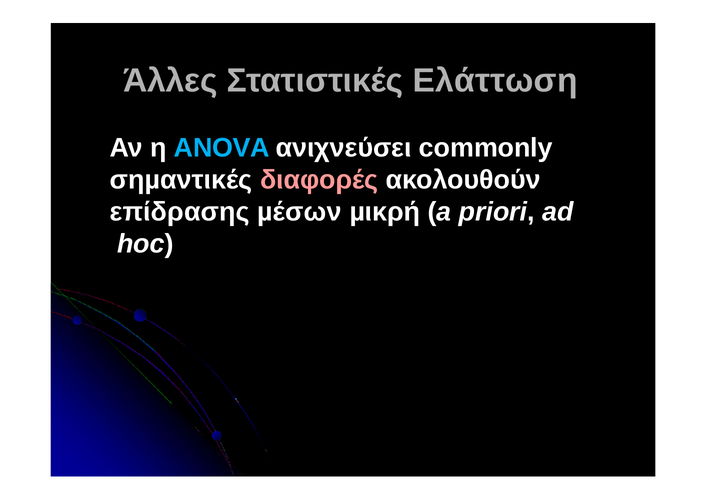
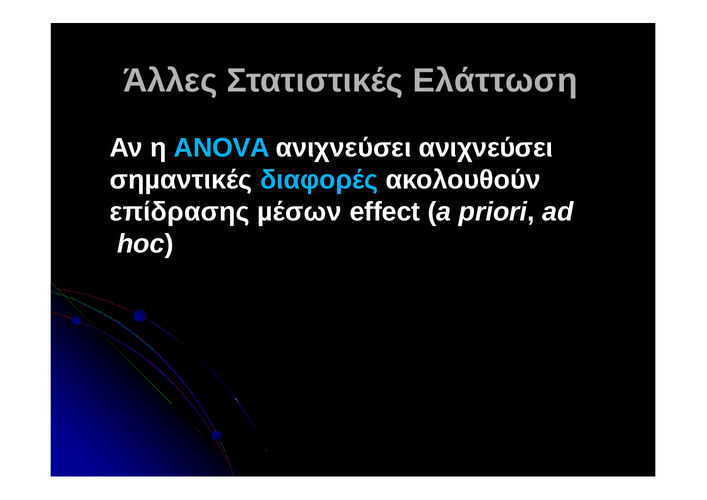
ανιχνεύσει commonly: commonly -> ανιχνεύσει (486, 148)
διαφορές colour: pink -> light blue (319, 180)
µικρή: µικρή -> effect (385, 212)
